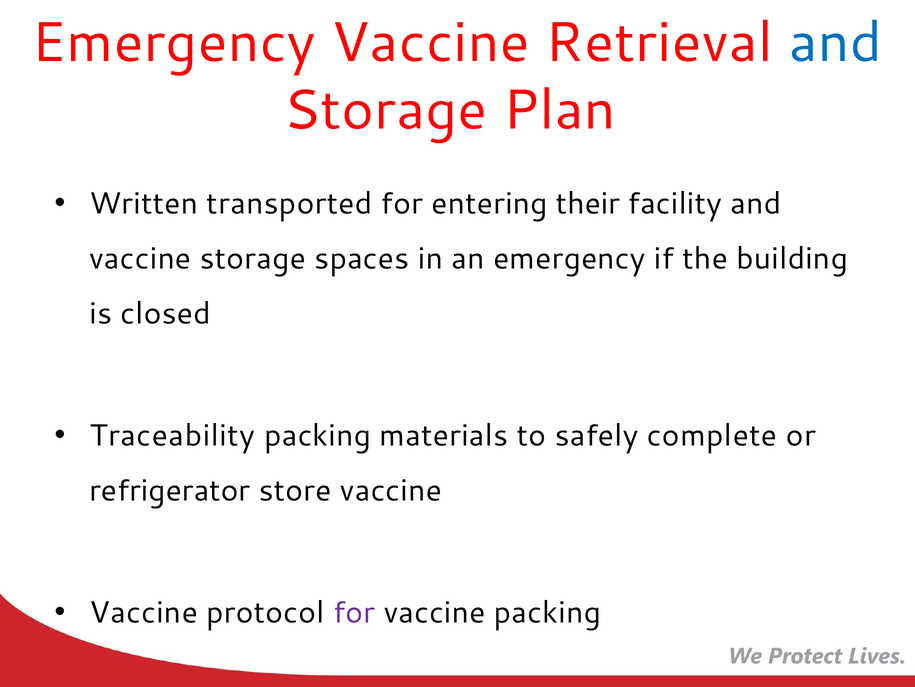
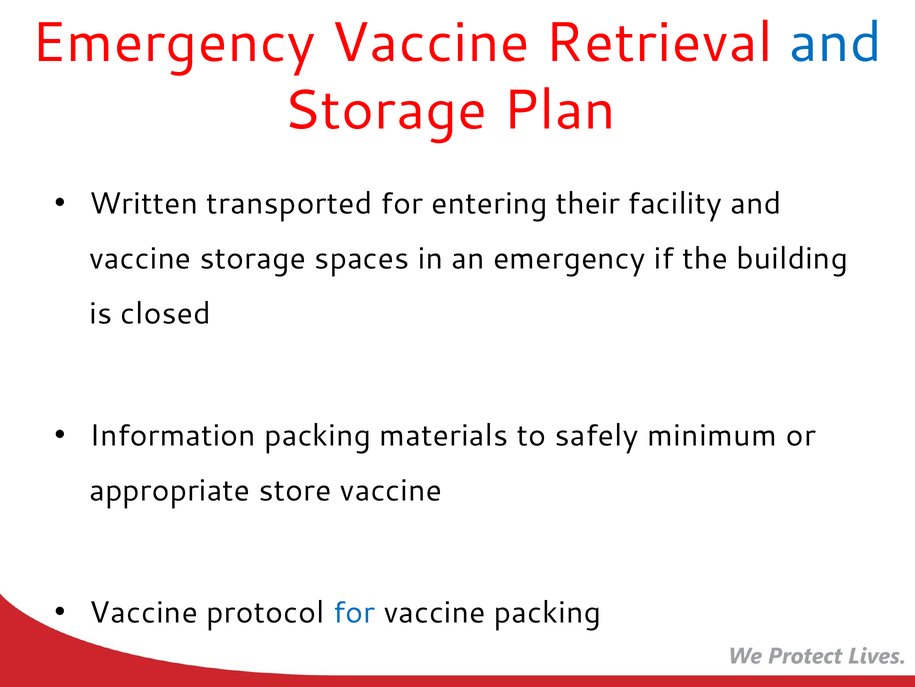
Traceability: Traceability -> Information (173, 435)
complete: complete -> minimum (712, 435)
refrigerator: refrigerator -> appropriate (170, 490)
for colour: purple -> blue (354, 612)
